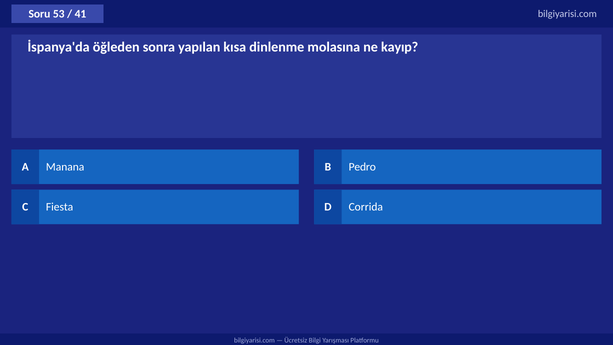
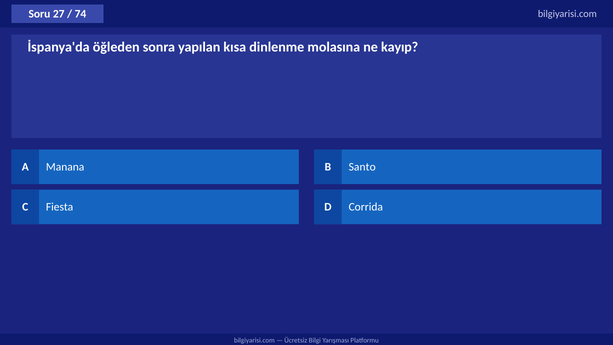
53: 53 -> 27 (59, 14)
41: 41 -> 74 (80, 14)
Pedro: Pedro -> Santo (362, 167)
